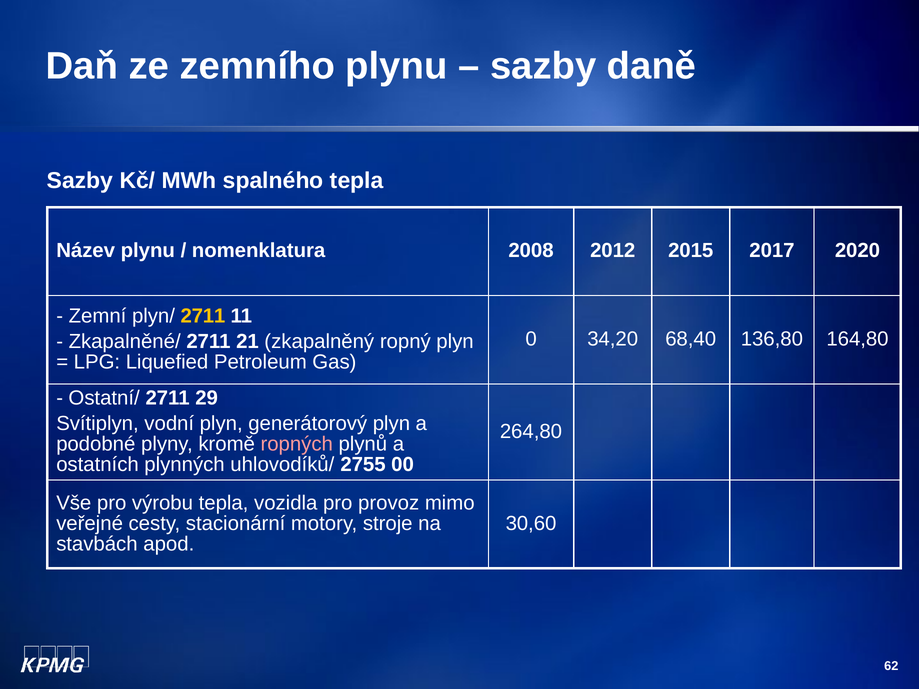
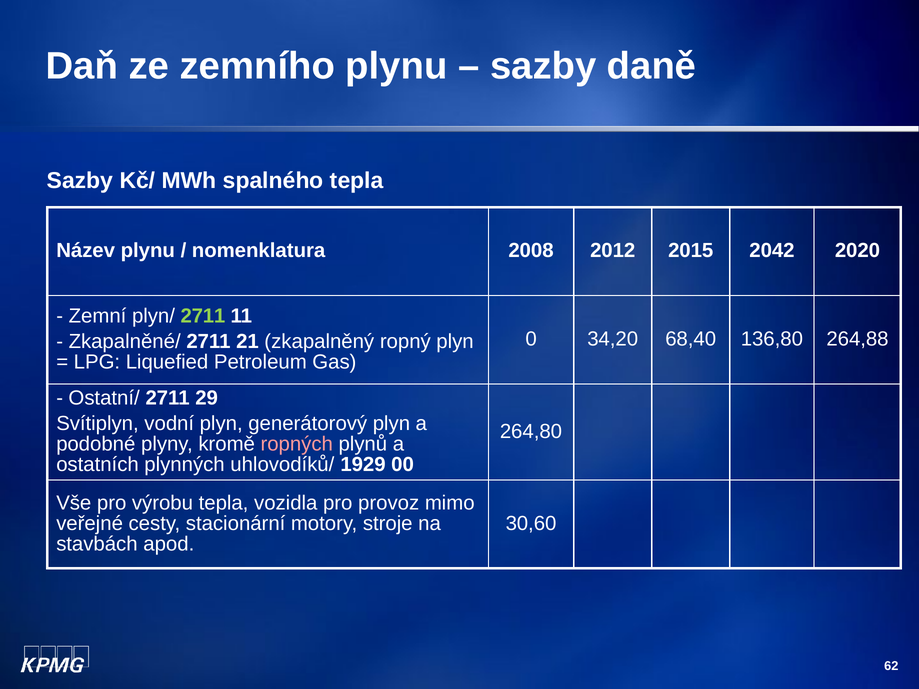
2017: 2017 -> 2042 (772, 251)
2711 colour: yellow -> light green (203, 316)
164,80: 164,80 -> 264,88 (858, 339)
2755: 2755 -> 1929 (363, 465)
